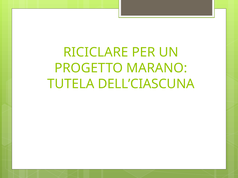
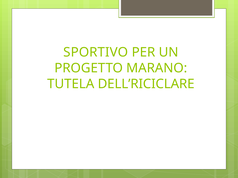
RICICLARE: RICICLARE -> SPORTIVO (96, 52)
DELL’CIASCUNA: DELL’CIASCUNA -> DELL’RICICLARE (146, 84)
